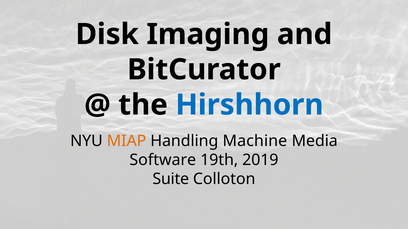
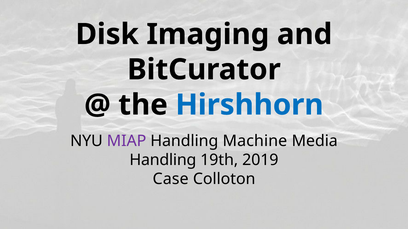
MIAP colour: orange -> purple (127, 141)
Software: Software -> Handling (163, 160)
Suite: Suite -> Case (171, 179)
